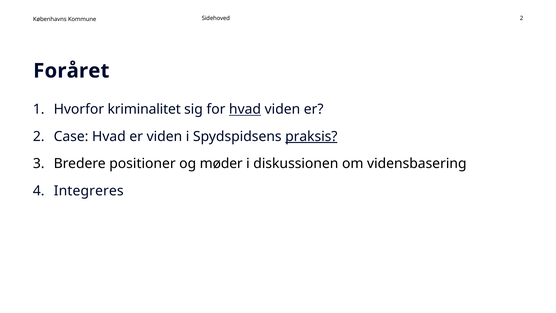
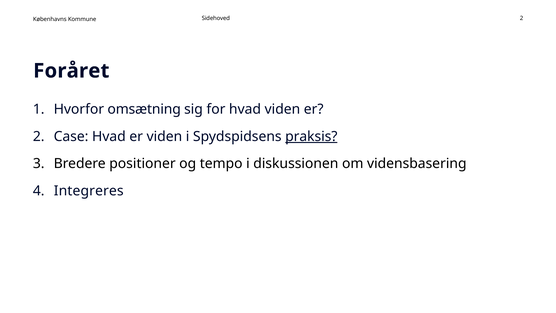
kriminalitet: kriminalitet -> omsætning (144, 109)
hvad underline: present -> none (245, 109)
møder: møder -> tempo (221, 164)
